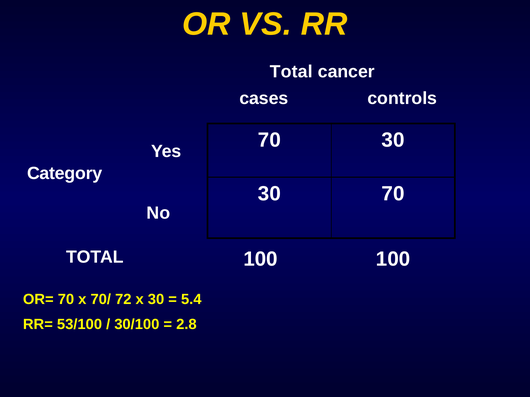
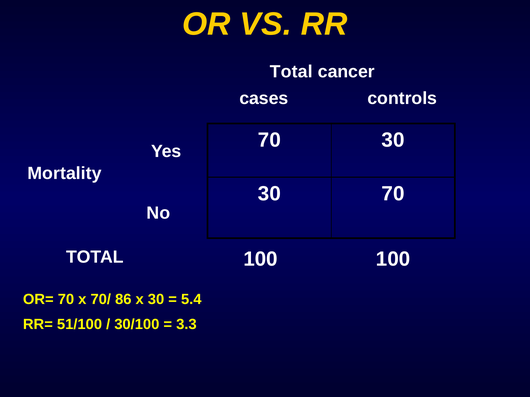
Category: Category -> Mortality (65, 173)
72: 72 -> 86 (123, 300)
53/100: 53/100 -> 51/100 (80, 325)
2.8: 2.8 -> 3.3 (186, 325)
